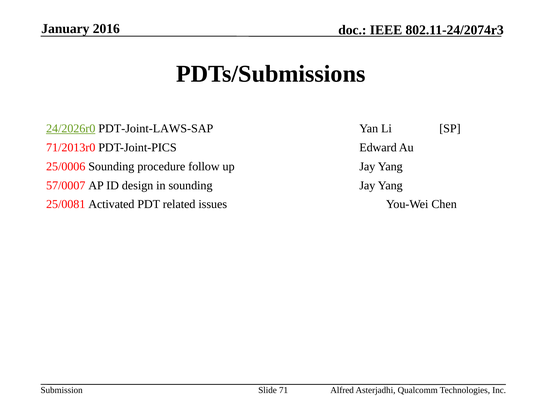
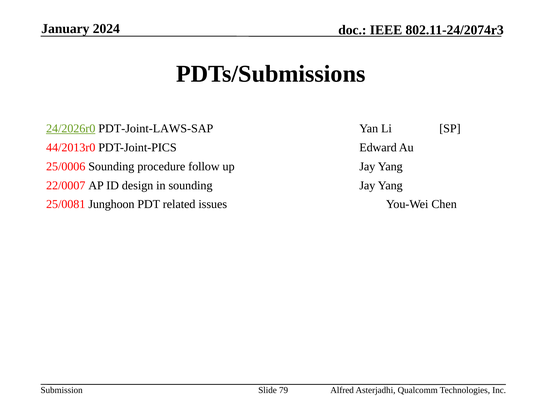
2016: 2016 -> 2024 (106, 29)
71/2013r0: 71/2013r0 -> 44/2013r0 (71, 147)
57/0007: 57/0007 -> 22/0007 (66, 185)
Activated: Activated -> Junghoon (111, 204)
71: 71 -> 79 (284, 390)
